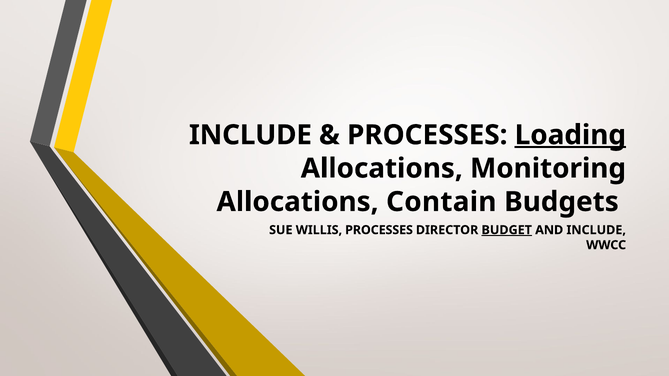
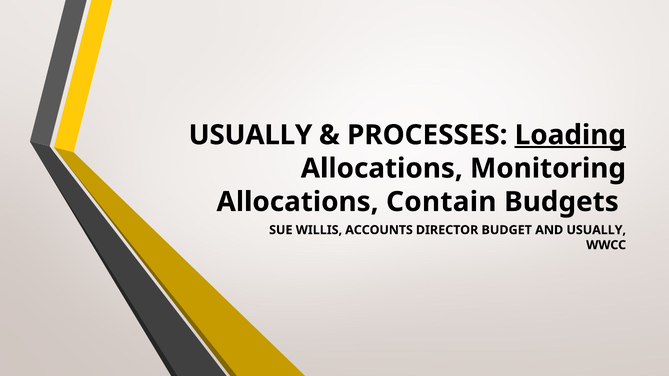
INCLUDE: INCLUDE -> USUALLY (250, 135)
WILLIS PROCESSES: PROCESSES -> ACCOUNTS (379, 230)
BUDGET underline: present -> none (507, 230)
AND INCLUDE: INCLUDE -> USUALLY (596, 230)
